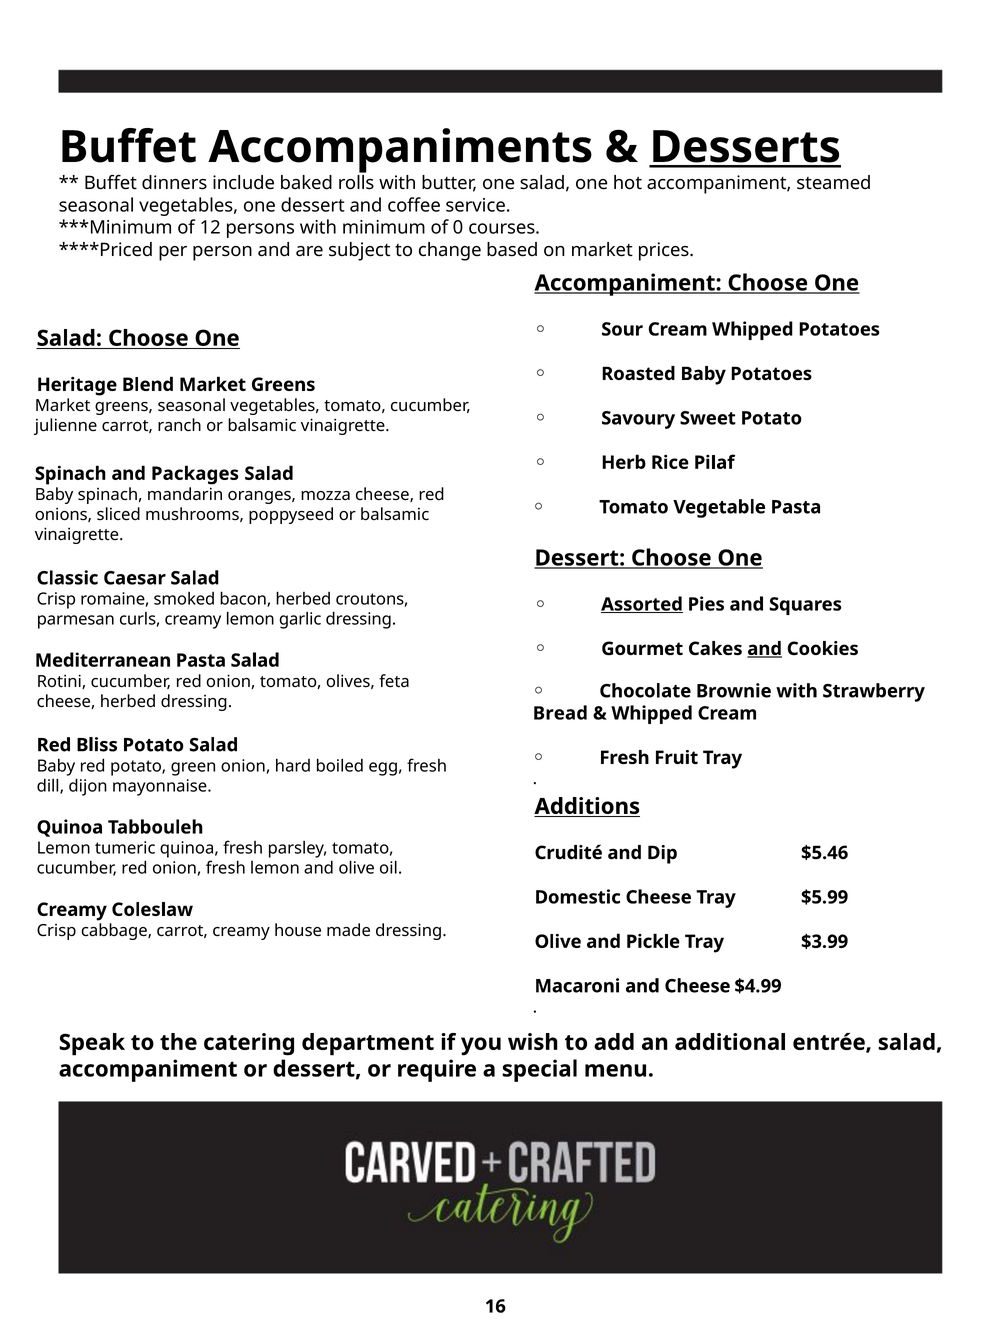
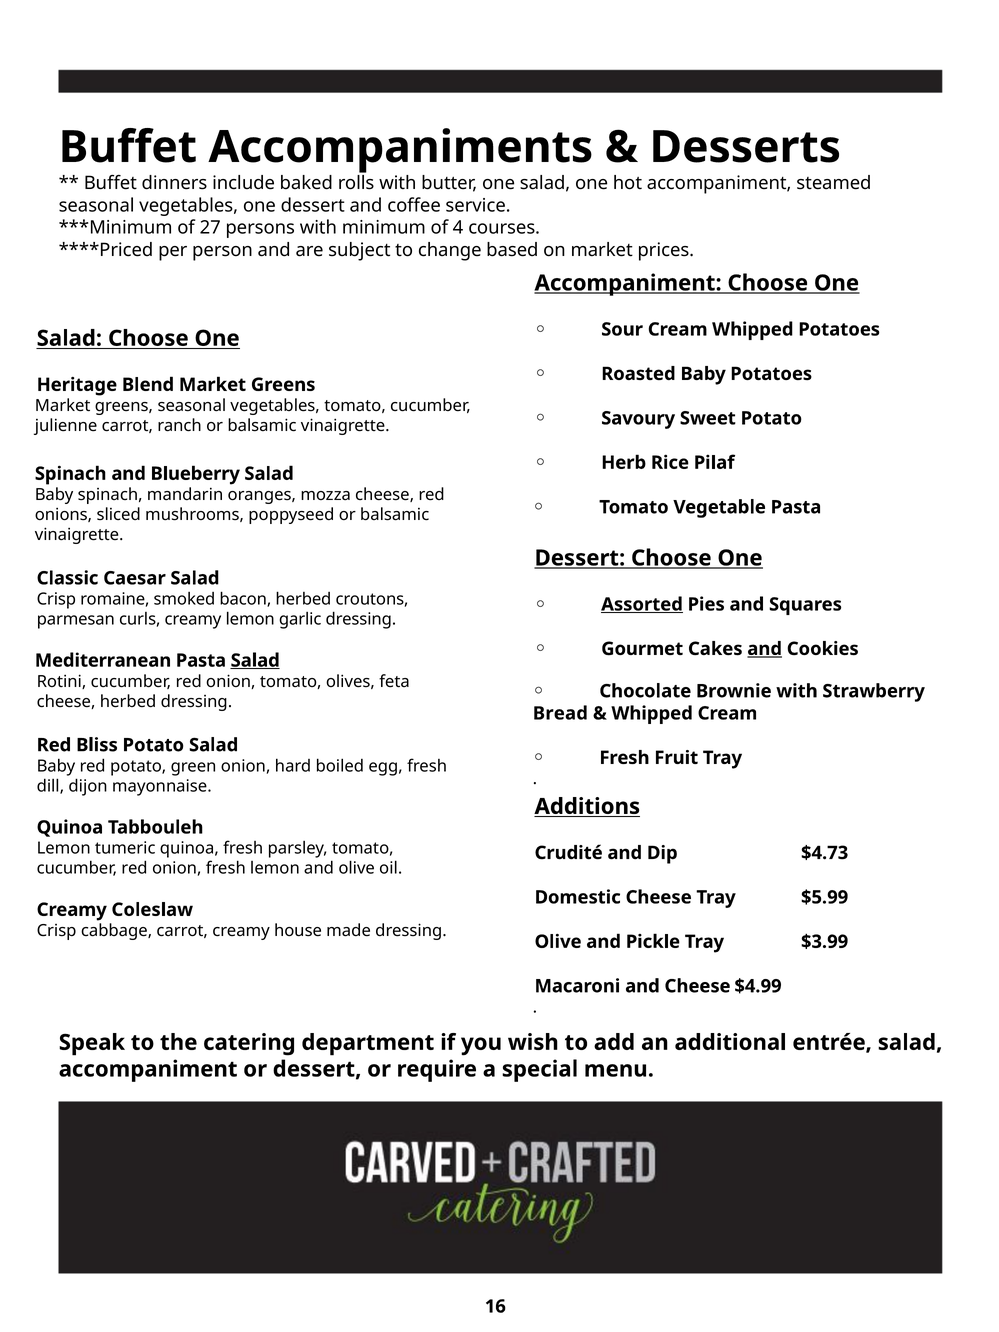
Desserts underline: present -> none (745, 147)
12: 12 -> 27 (210, 228)
0: 0 -> 4 (458, 228)
Packages: Packages -> Blueberry (195, 474)
Salad underline: none -> present (255, 661)
$5.46: $5.46 -> $4.73 (825, 853)
